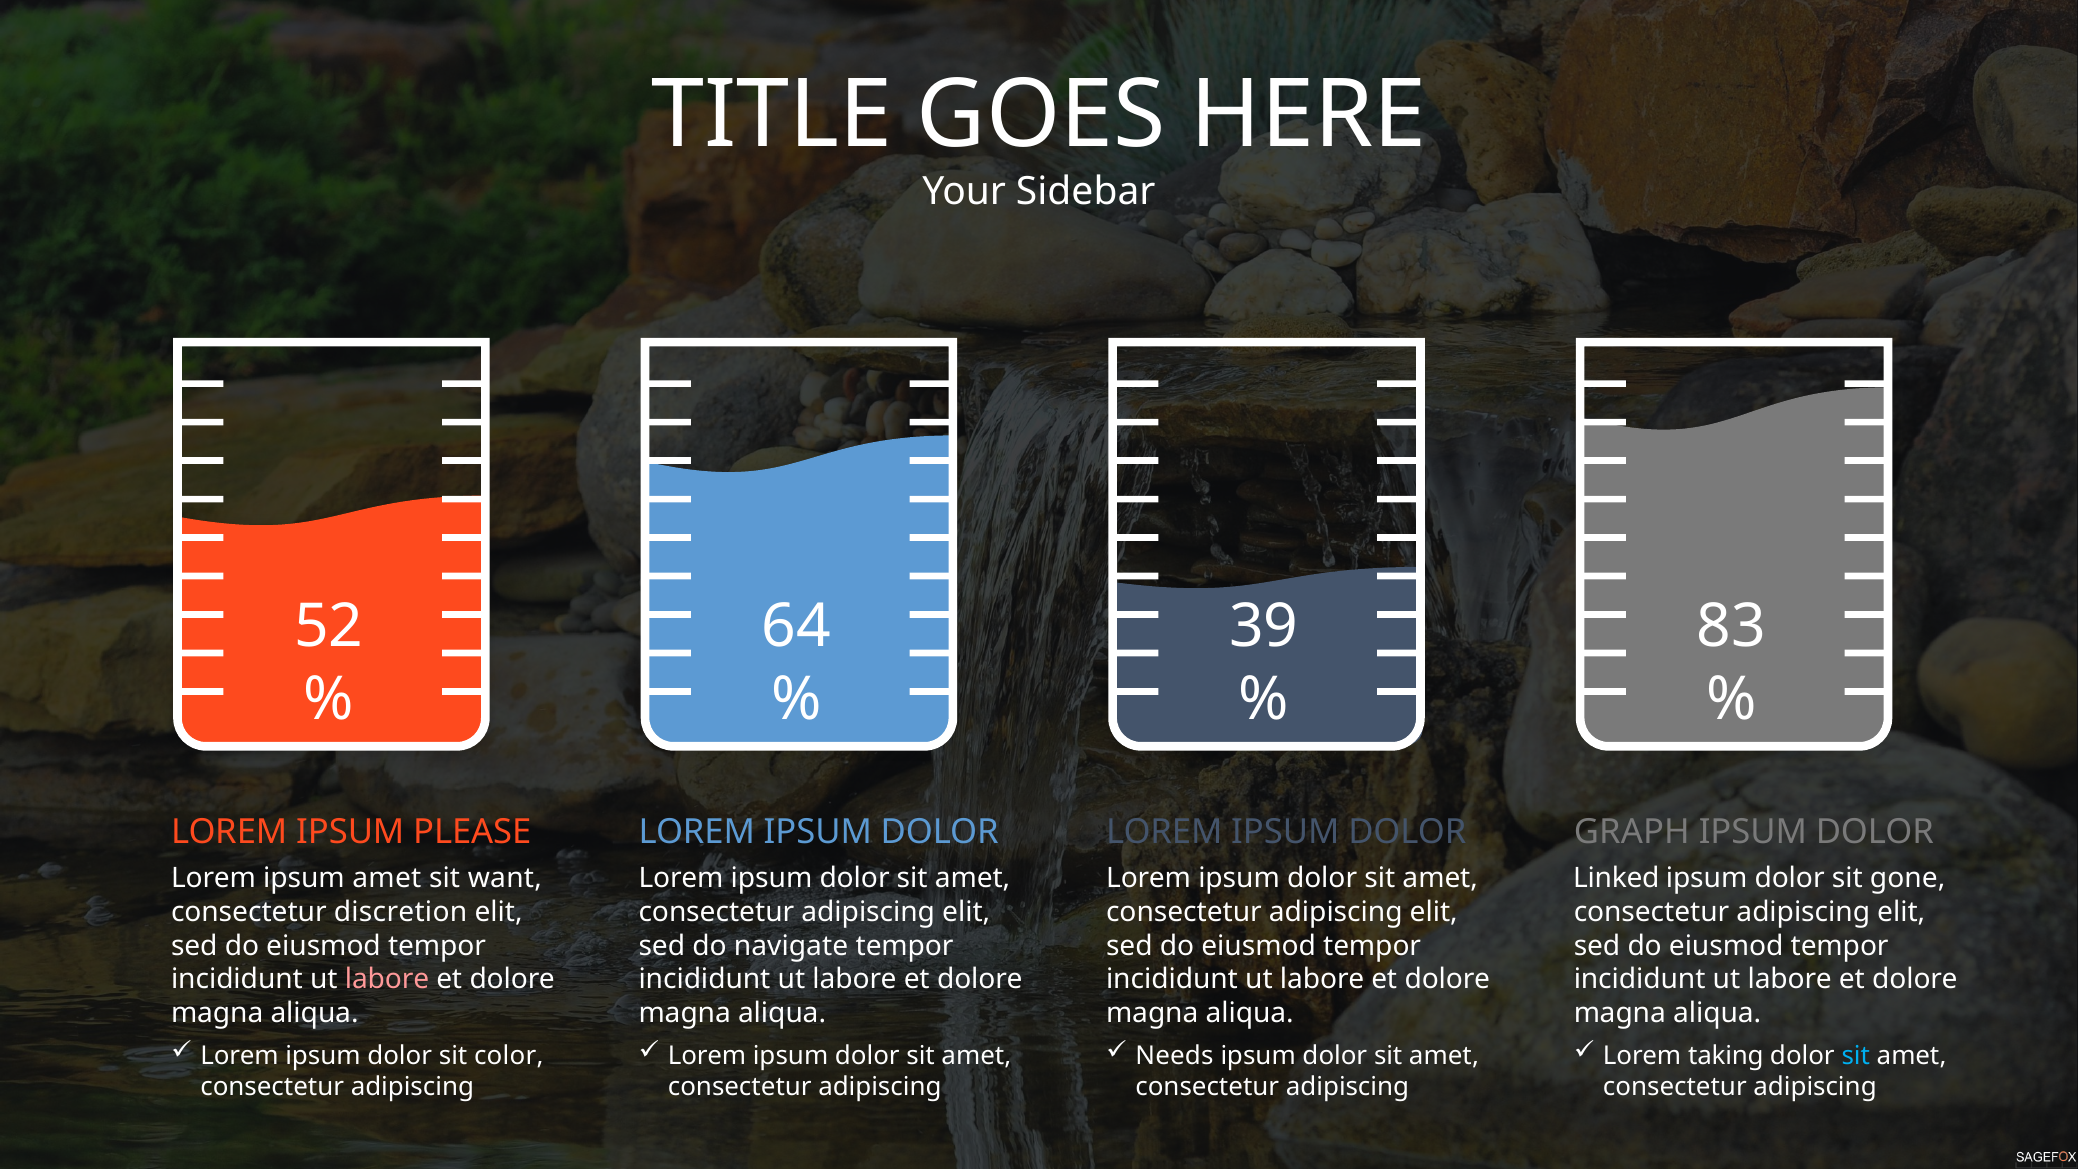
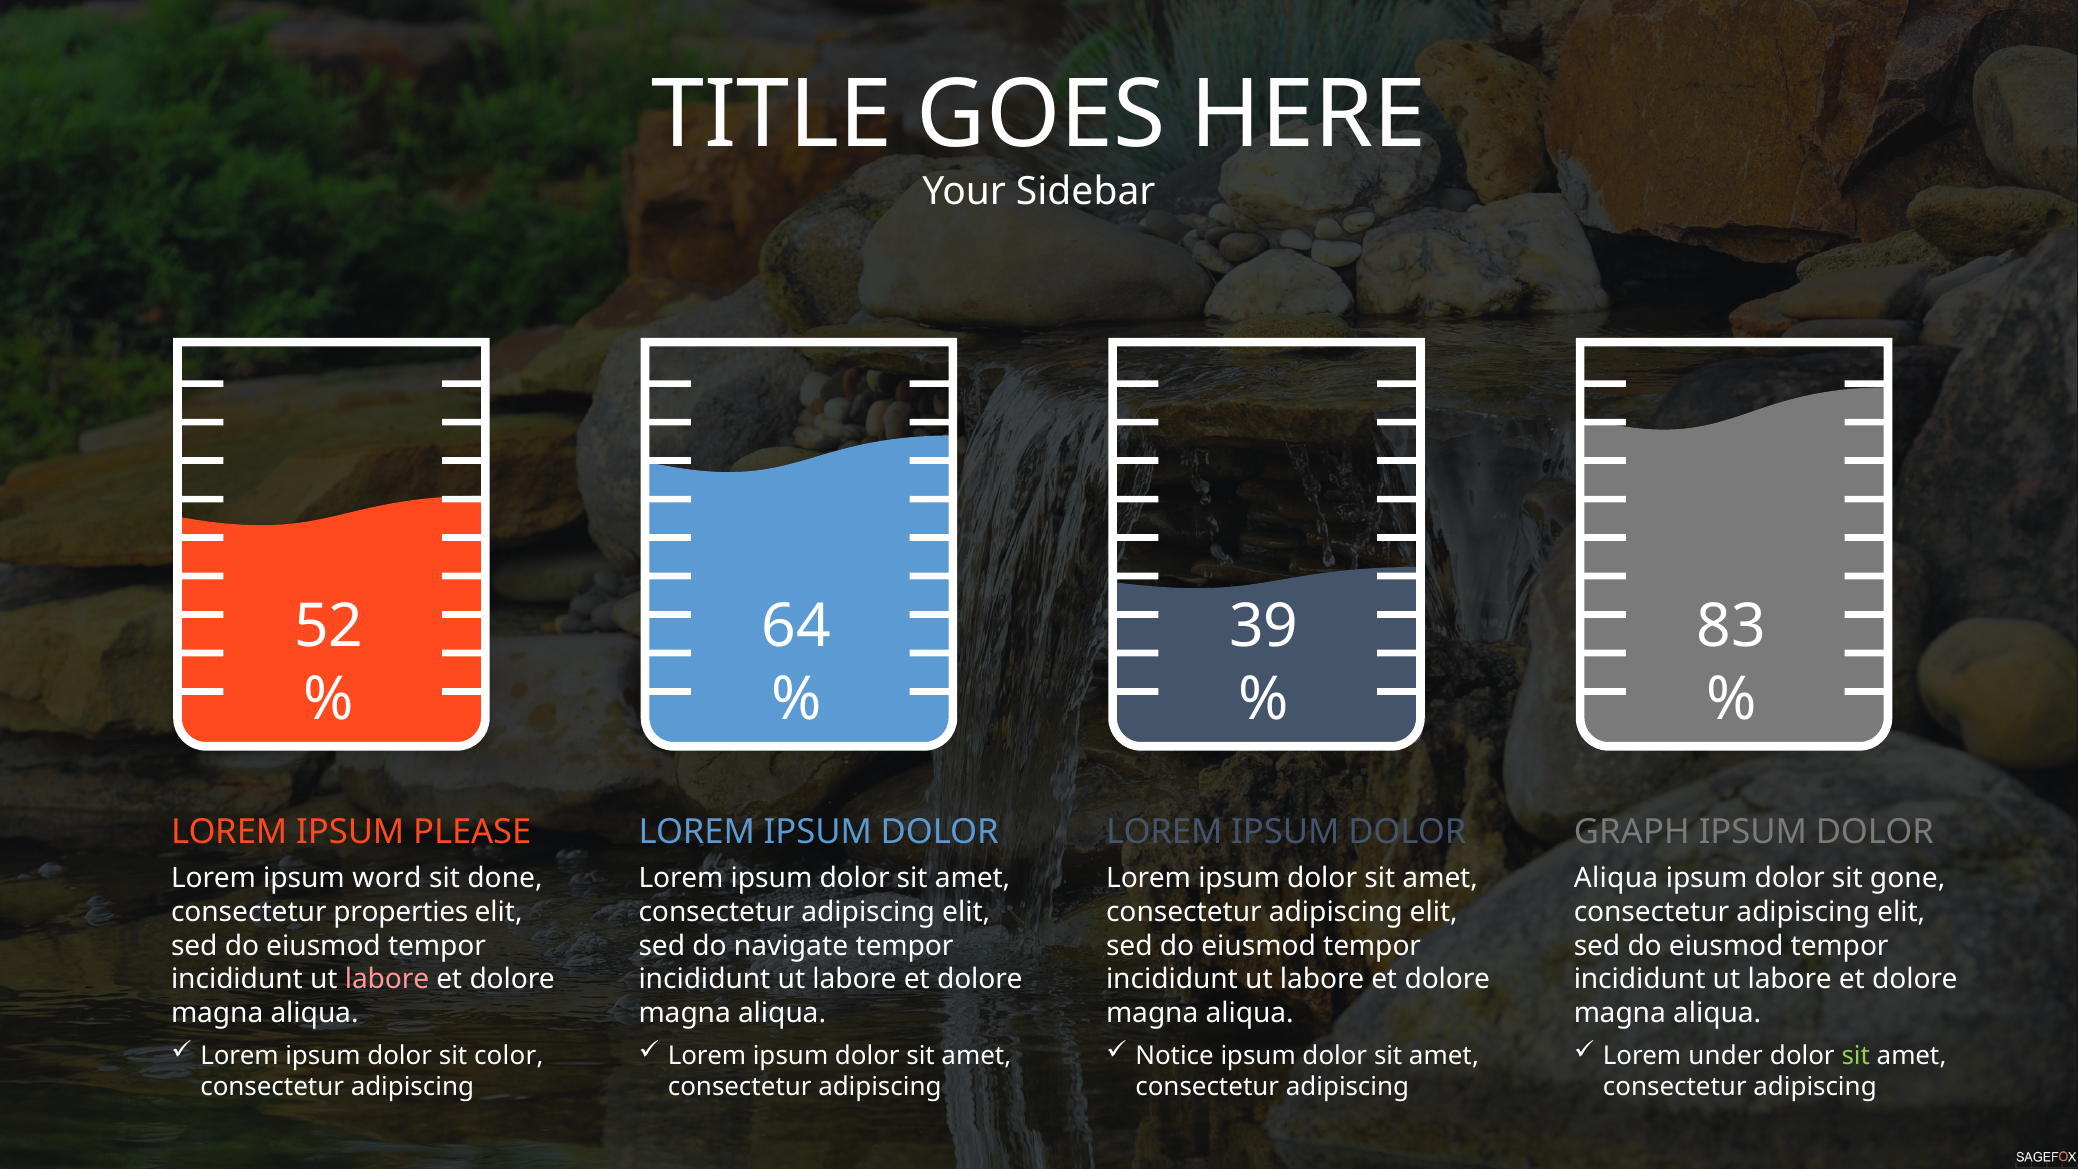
ipsum amet: amet -> word (387, 878)
want: want -> done (505, 878)
Linked: Linked -> Aliqua (1616, 878)
discretion: discretion -> properties (401, 912)
Needs: Needs -> Notice (1175, 1056)
taking: taking -> under (1726, 1056)
sit colour: light blue -> light green (1856, 1056)
